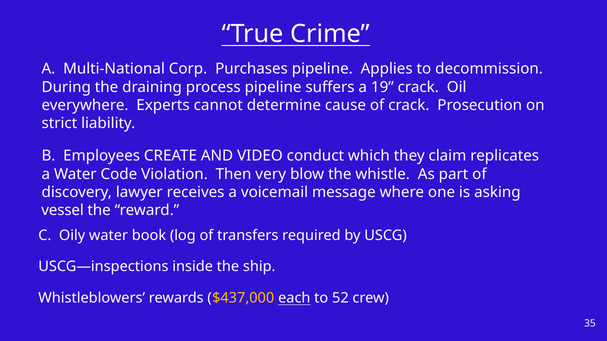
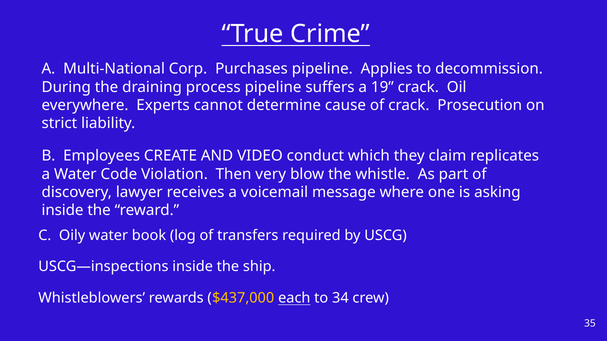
vessel: vessel -> inside (63, 211)
52: 52 -> 34 (340, 298)
